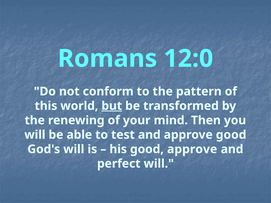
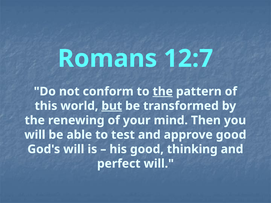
12:0: 12:0 -> 12:7 (188, 59)
the underline: none -> present (163, 92)
good approve: approve -> thinking (192, 149)
